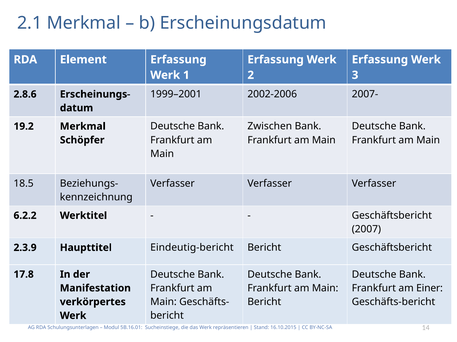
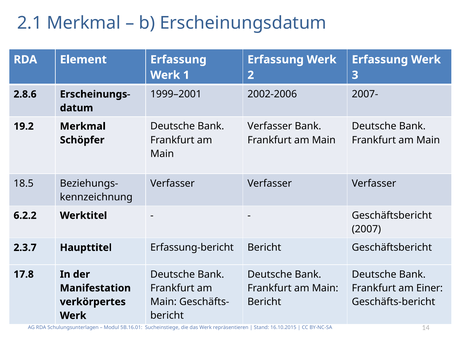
Zwischen: Zwischen -> Verfasser (270, 127)
2.3.9: 2.3.9 -> 2.3.7 (25, 248)
Eindeutig-bericht: Eindeutig-bericht -> Erfassung-bericht (192, 248)
